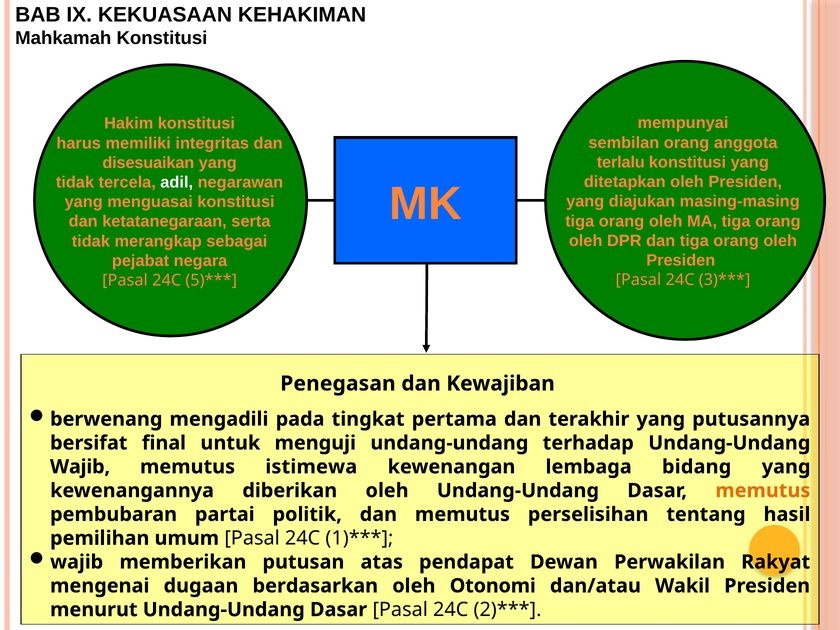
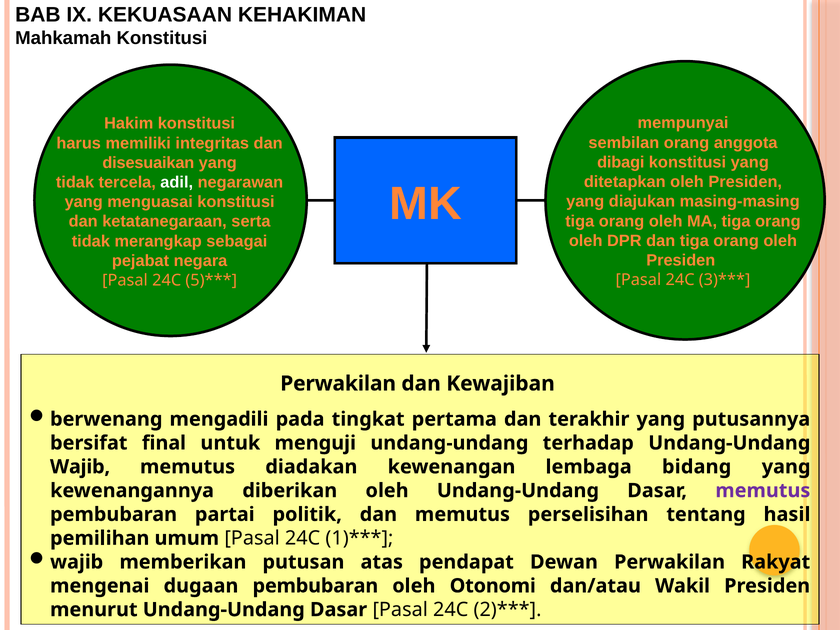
terlalu: terlalu -> dibagi (621, 162)
Penegasan: Penegasan -> Perwakilan (338, 384)
istimewa: istimewa -> diadakan (311, 467)
memutus colour: orange -> purple (763, 491)
dugaan berdasarkan: berdasarkan -> pembubaran (315, 586)
